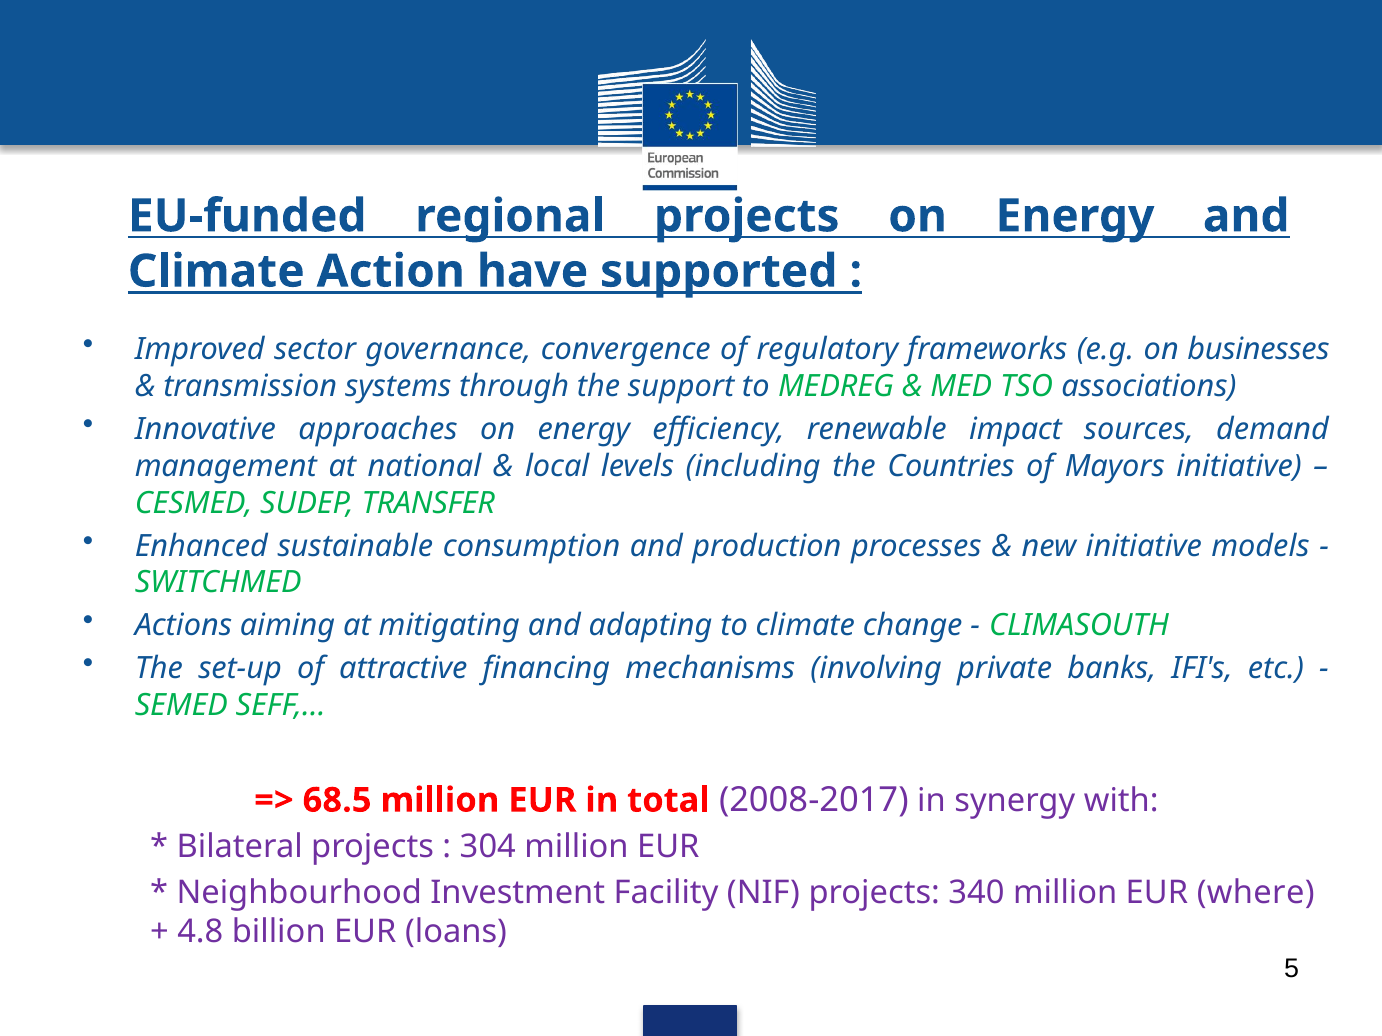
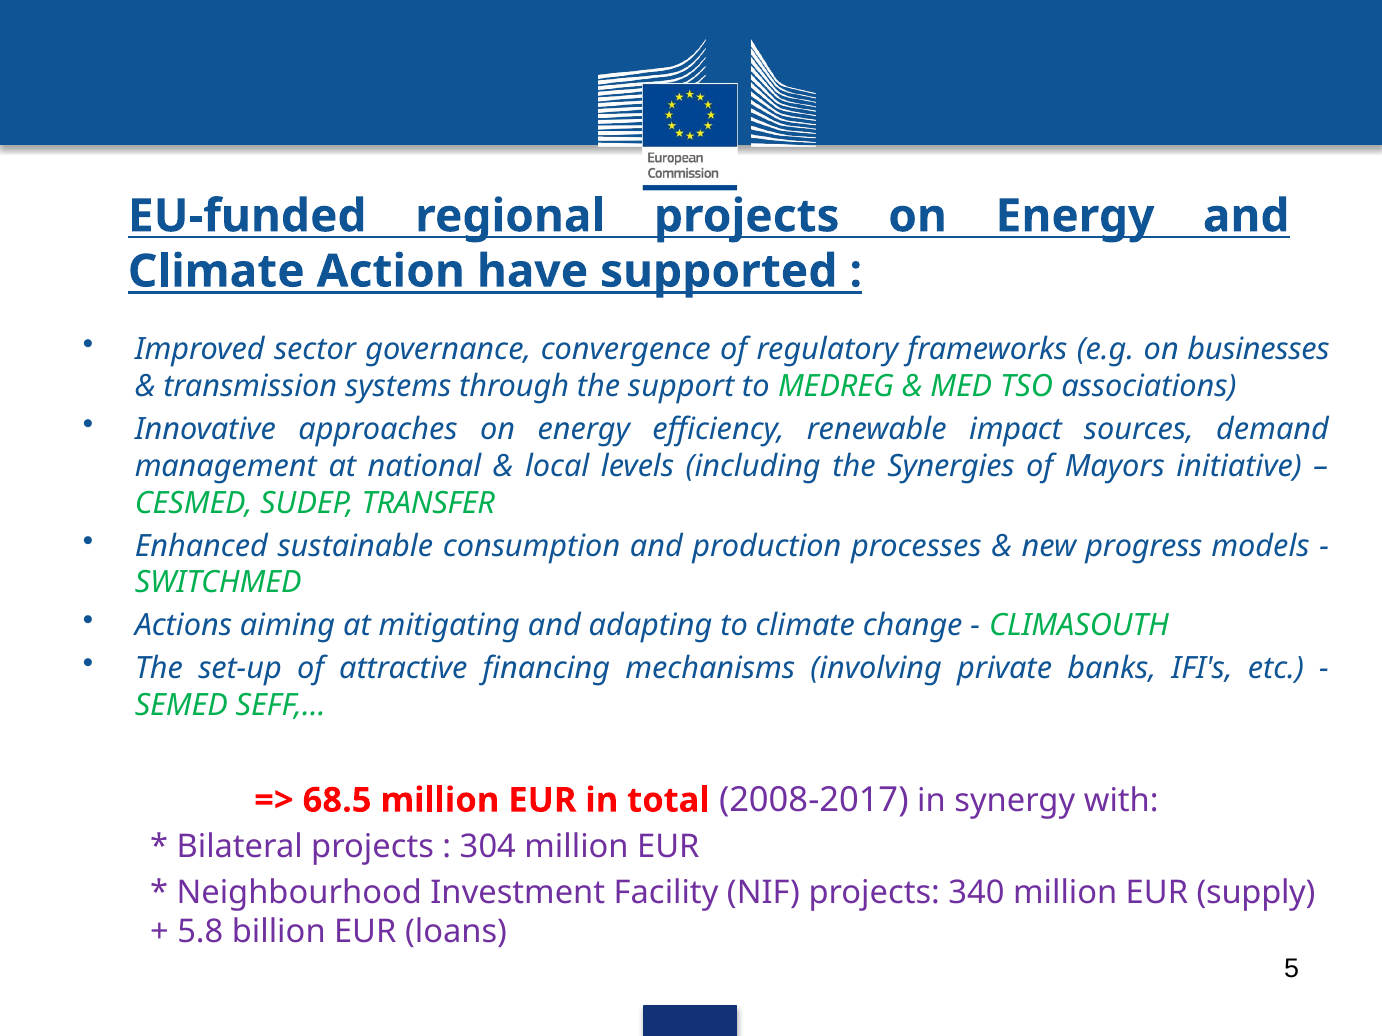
Countries: Countries -> Synergies (951, 467)
new initiative: initiative -> progress (1144, 546)
where: where -> supply (1256, 893)
4.8: 4.8 -> 5.8 (200, 932)
